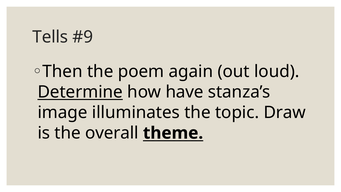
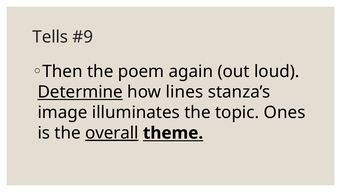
have: have -> lines (184, 92)
Draw: Draw -> Ones (285, 112)
overall underline: none -> present (112, 133)
